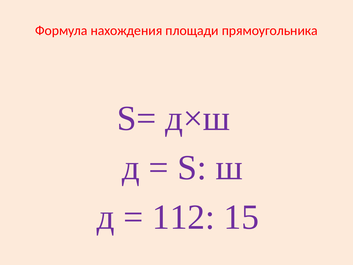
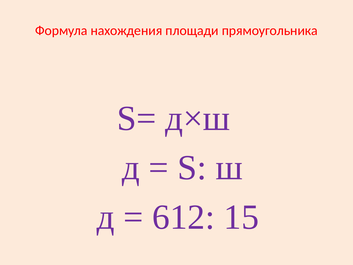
112: 112 -> 612 (184, 217)
